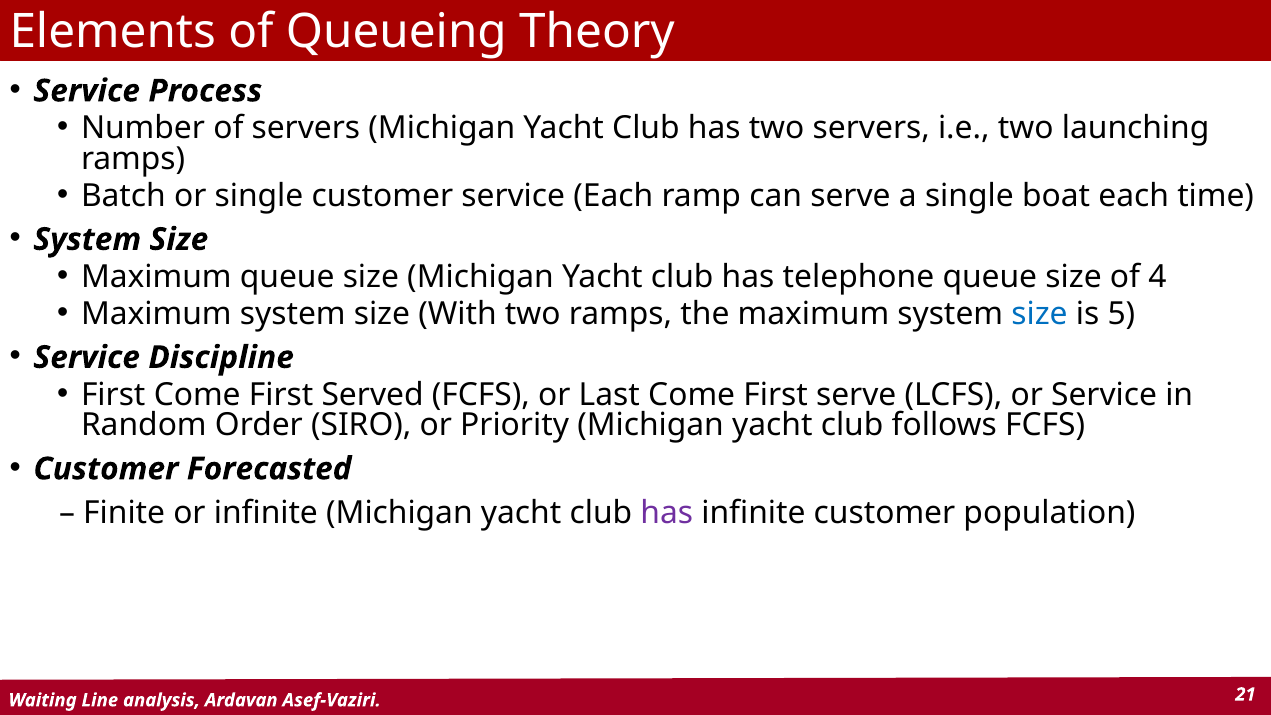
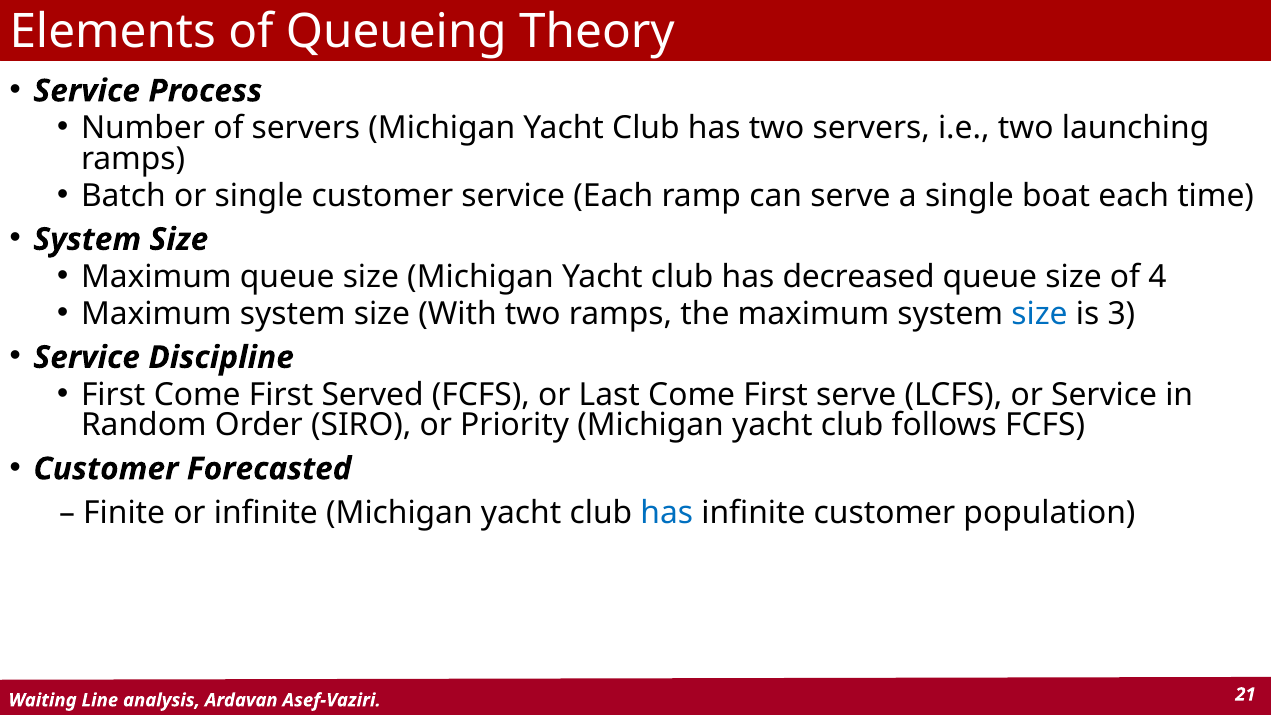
telephone: telephone -> decreased (859, 277)
5: 5 -> 3 (1121, 314)
has colour: purple -> blue (667, 513)
